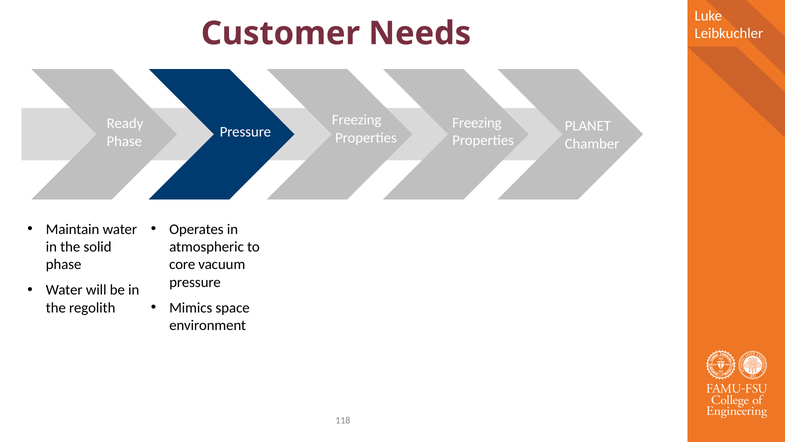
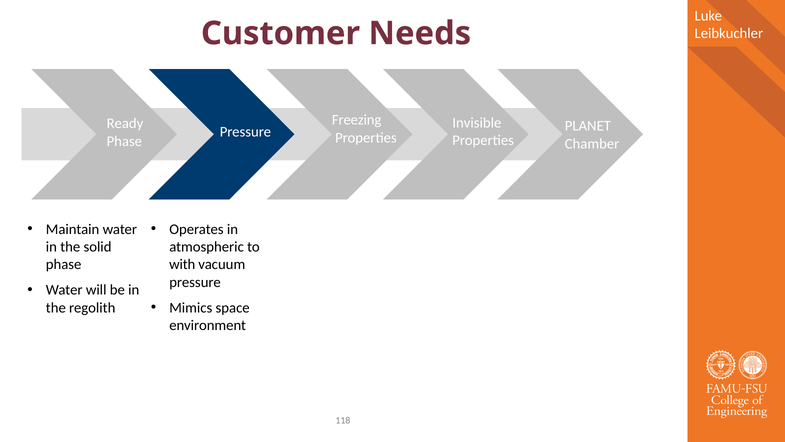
Freezing: Freezing -> Invisible (477, 123)
core: core -> with (182, 264)
